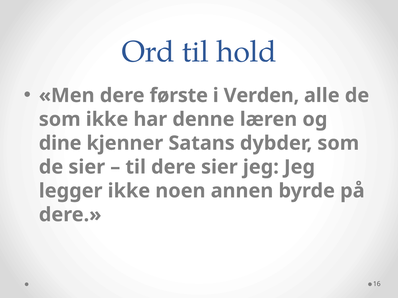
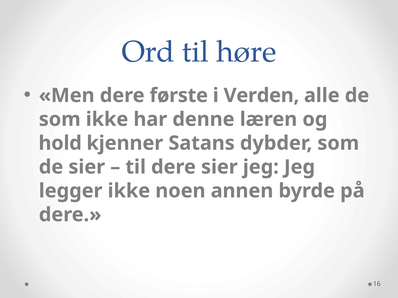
hold: hold -> høre (246, 52)
dine: dine -> hold (60, 143)
